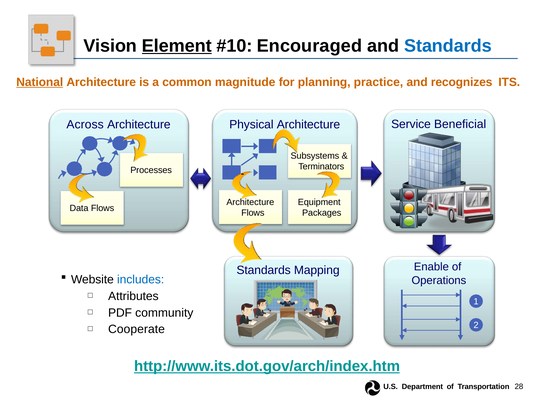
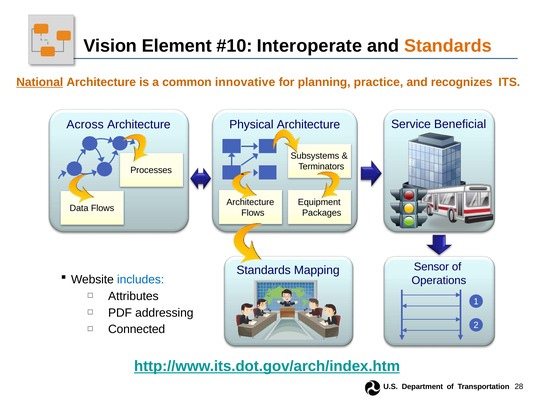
Element underline: present -> none (177, 46)
Encouraged: Encouraged -> Interoperate (309, 46)
Standards colour: blue -> orange (448, 46)
magnitude: magnitude -> innovative (245, 82)
Enable: Enable -> Sensor (431, 267)
community: community -> addressing (164, 313)
Cooperate: Cooperate -> Connected (137, 329)
